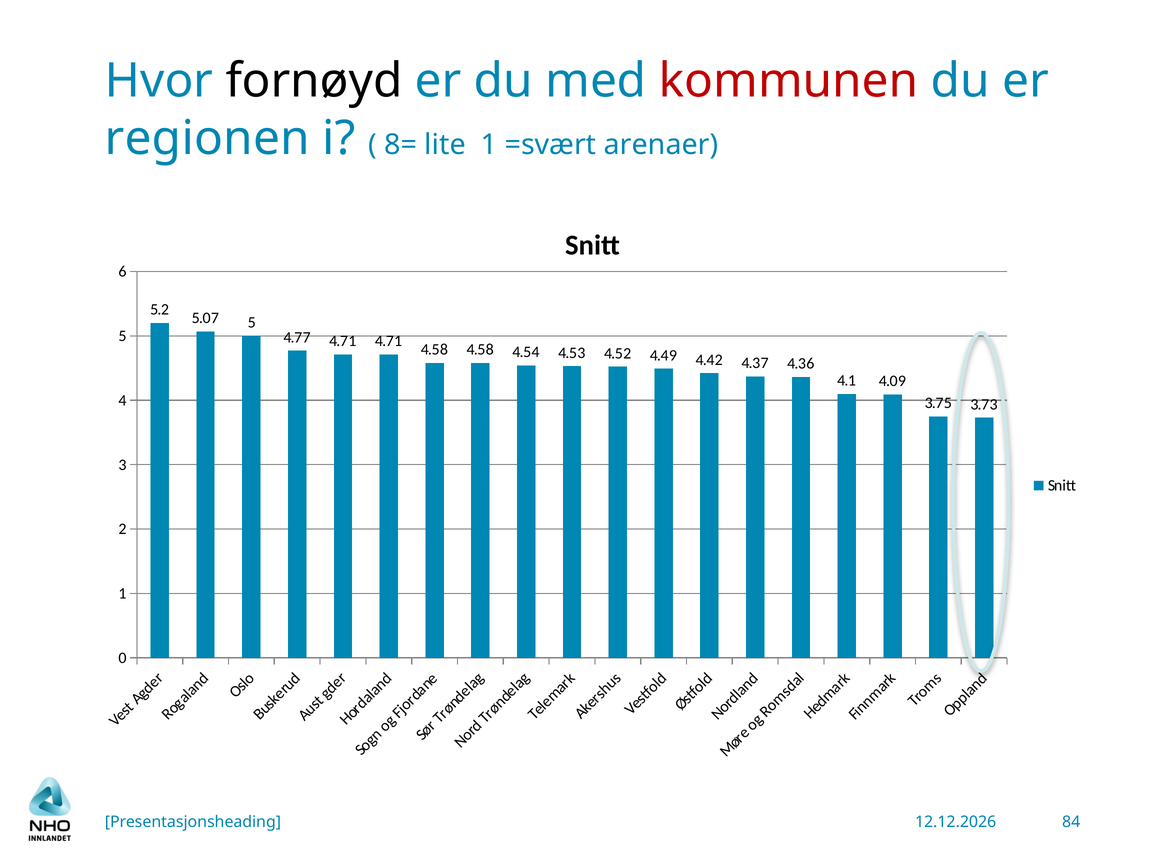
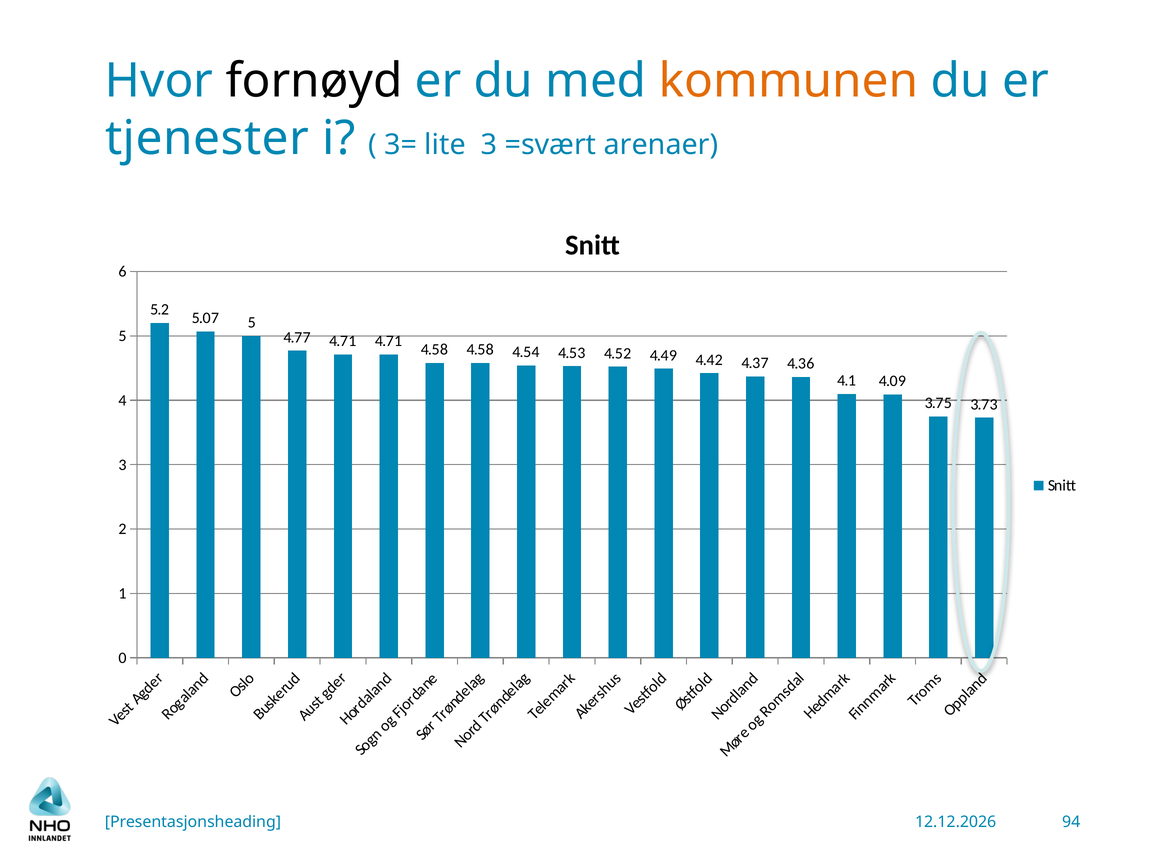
kommunen colour: red -> orange (789, 81)
regionen: regionen -> tjenester (207, 138)
8=: 8= -> 3= (401, 145)
lite 1: 1 -> 3 (489, 145)
84: 84 -> 94 (1071, 822)
